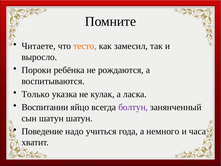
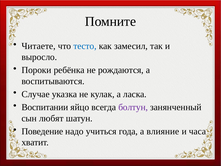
тесто colour: orange -> blue (85, 46)
Только: Только -> Случае (36, 94)
сын шатун: шатун -> любят (51, 118)
немного: немного -> влияние (163, 131)
